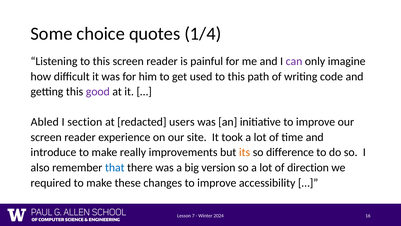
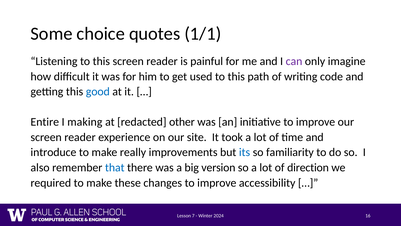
1/4: 1/4 -> 1/1 (203, 34)
good colour: purple -> blue (98, 92)
Abled: Abled -> Entire (45, 122)
section: section -> making (85, 122)
users: users -> other (182, 122)
its colour: orange -> blue (245, 152)
difference: difference -> familiarity (290, 152)
